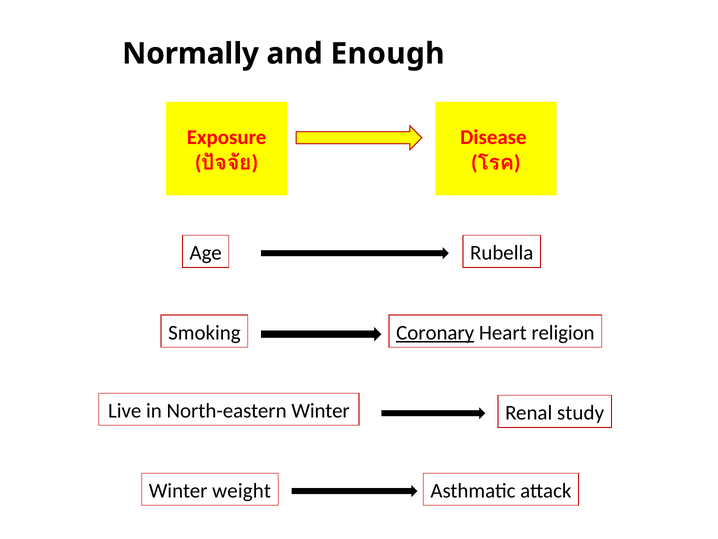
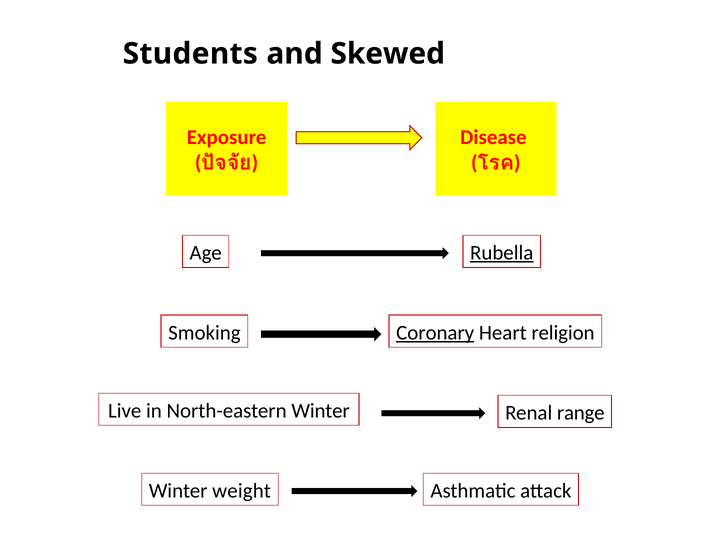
Normally: Normally -> Students (190, 54)
Enough: Enough -> Skewed (388, 54)
Rubella underline: none -> present (502, 253)
study: study -> range (581, 412)
